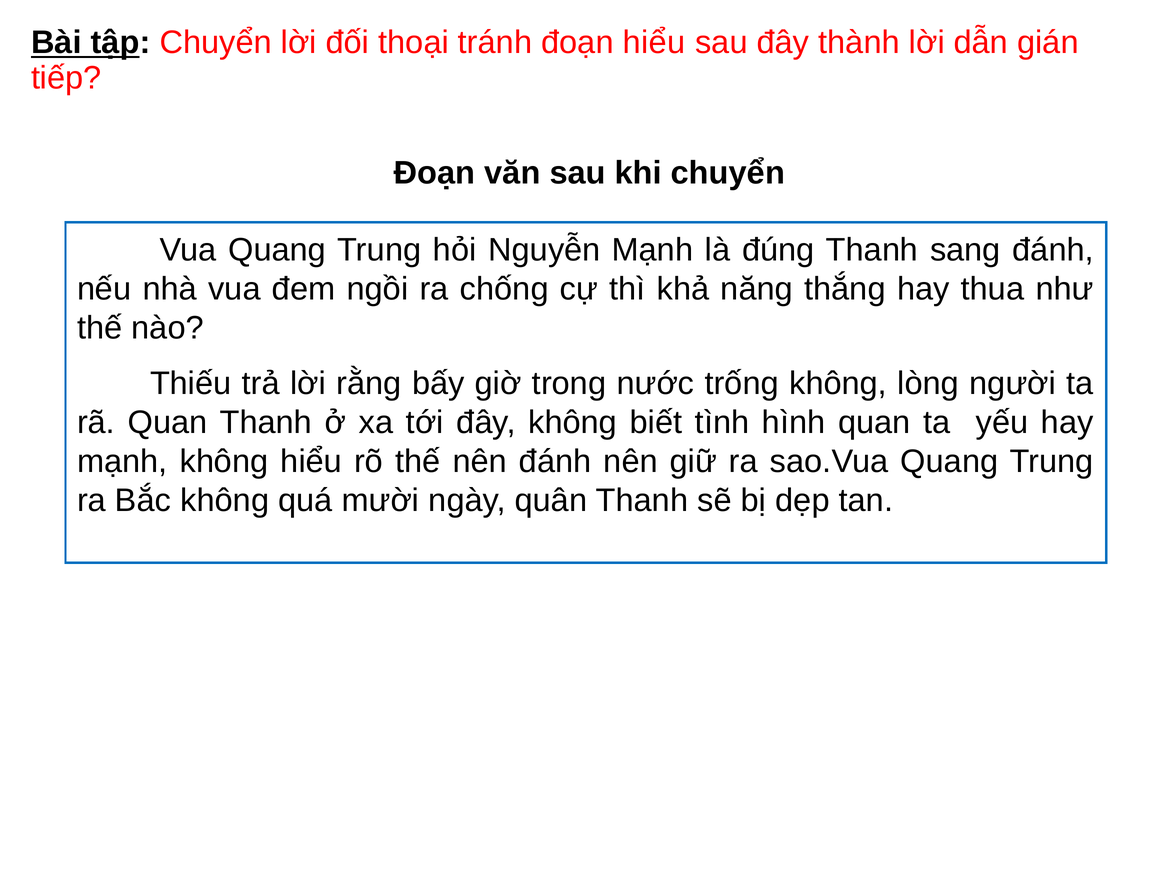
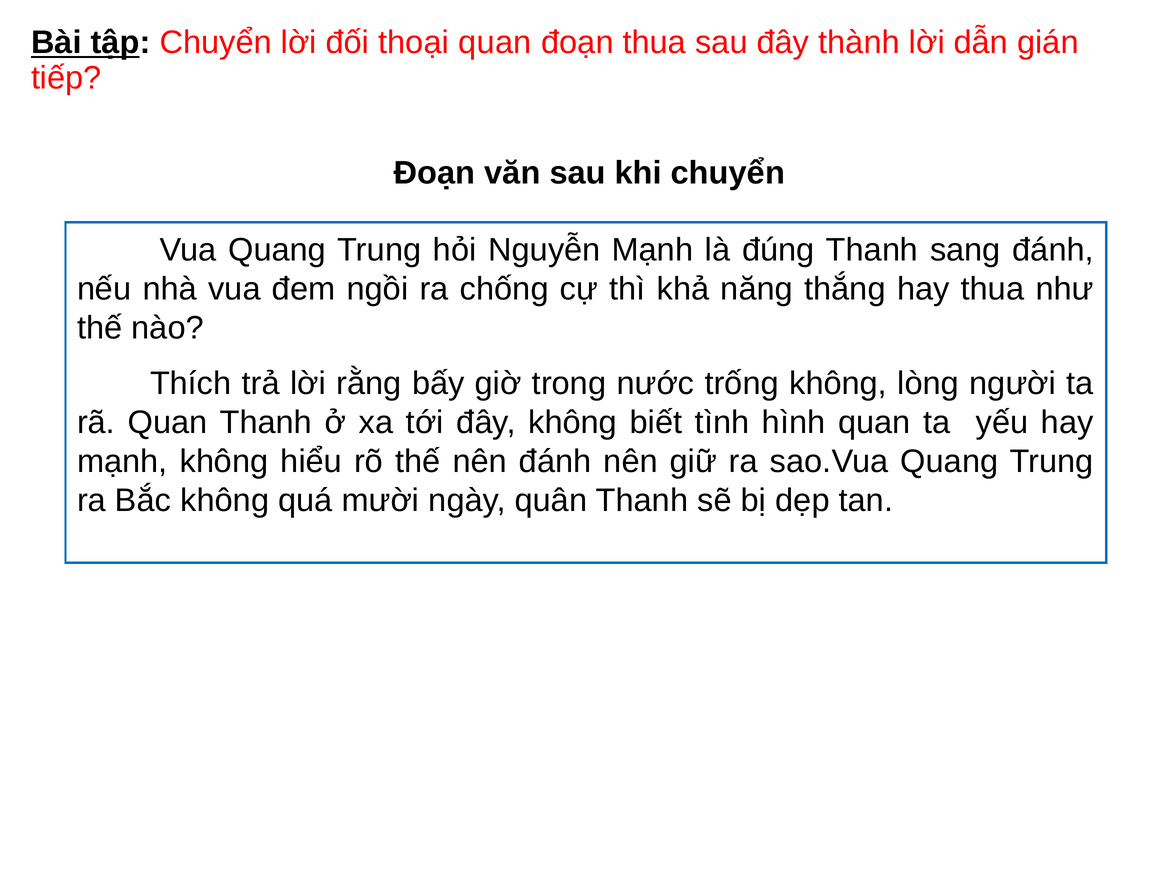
thoại tránh: tránh -> quan (495, 43)
đoạn hiểu: hiểu -> thua (654, 43)
Thiếu: Thiếu -> Thích (191, 383)
